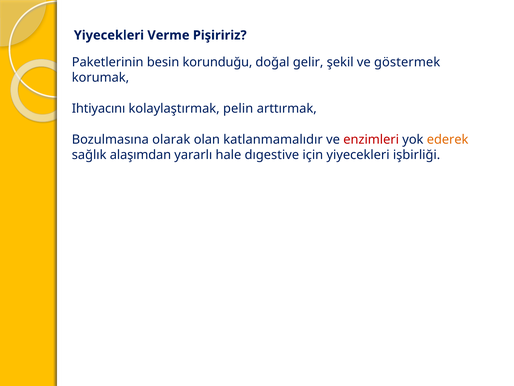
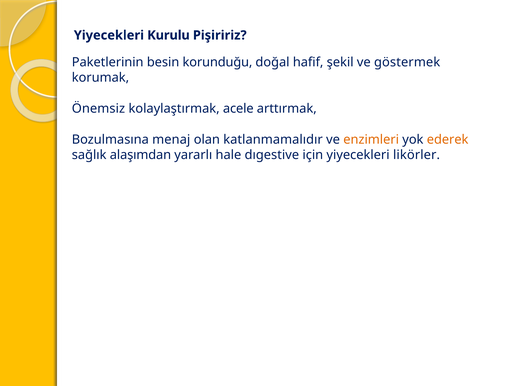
Verme: Verme -> Kurulu (169, 35)
gelir: gelir -> hafif (308, 62)
Ihtiyacını: Ihtiyacını -> Önemsiz (98, 108)
pelin: pelin -> acele (238, 108)
olarak: olarak -> menaj (171, 139)
enzimleri colour: red -> orange (371, 139)
işbirliği: işbirliği -> likörler (417, 155)
